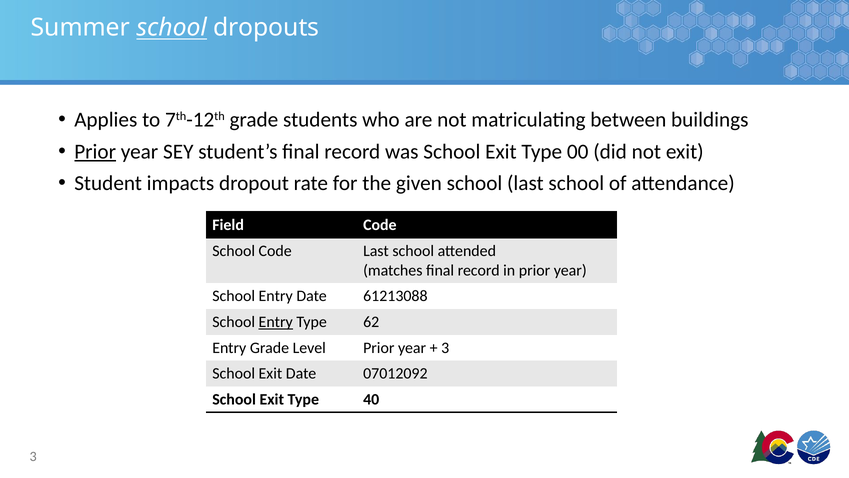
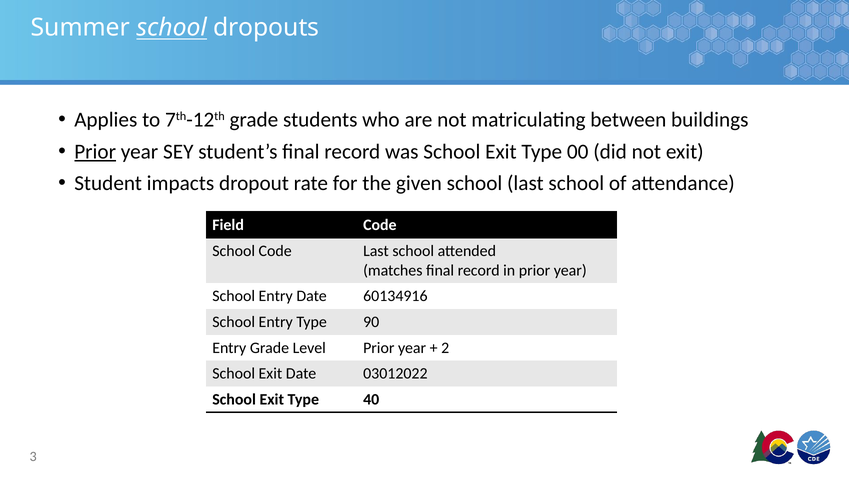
61213088: 61213088 -> 60134916 (395, 296)
Entry underline: present -> none (276, 322)
62: 62 -> 90 (371, 322)
3: 3 -> 2 (445, 348)
07012092: 07012092 -> 03012022 (395, 373)
